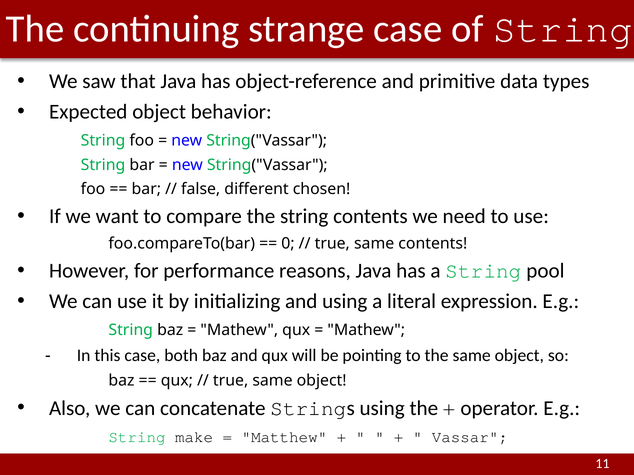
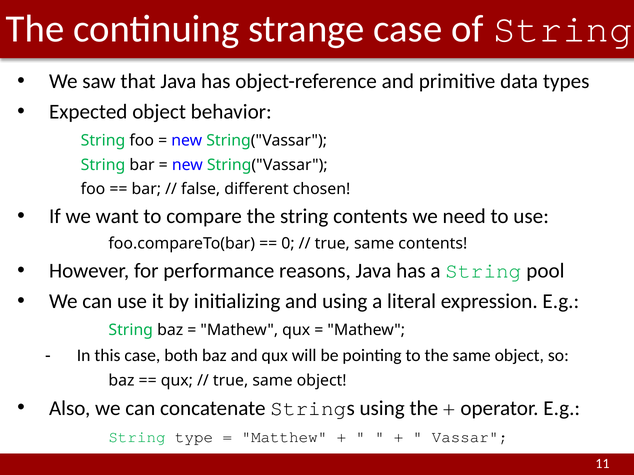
make: make -> type (194, 437)
